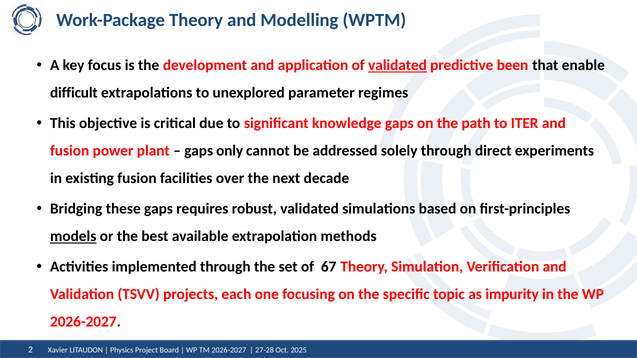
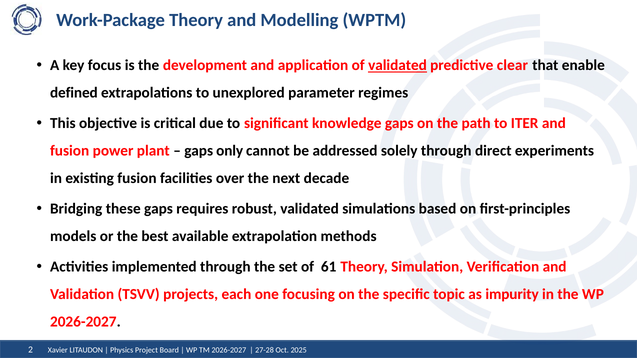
been: been -> clear (512, 65)
difficult: difficult -> defined (74, 93)
models underline: present -> none (73, 236)
67: 67 -> 61 (329, 267)
